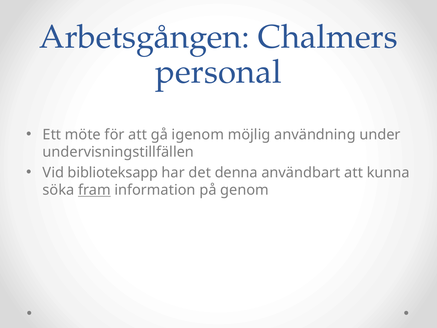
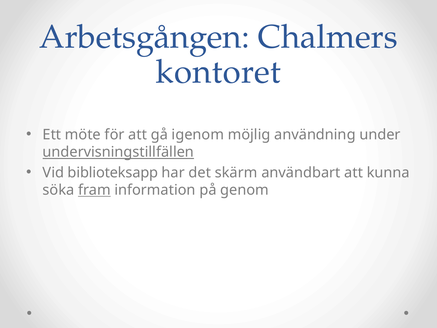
personal: personal -> kontoret (218, 72)
undervisningstillfällen underline: none -> present (118, 152)
denna: denna -> skärm (236, 172)
